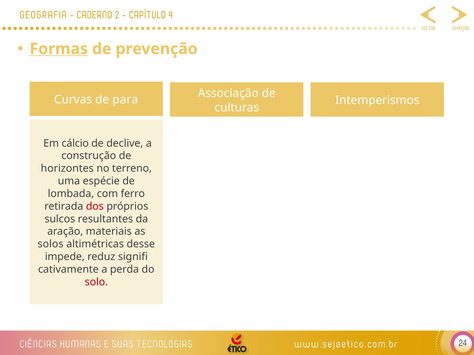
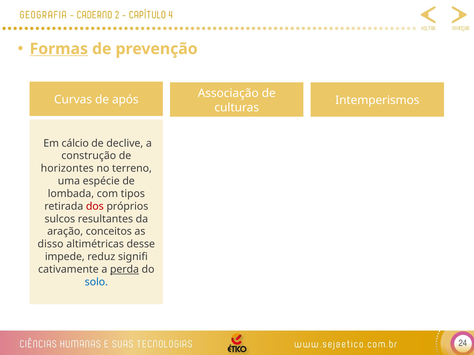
para: para -> após (125, 100)
ferro: ferro -> tipos (133, 194)
materiais: materiais -> conceitos (109, 232)
solos: solos -> disso (51, 244)
perda underline: none -> present (125, 270)
solo colour: red -> blue (96, 282)
